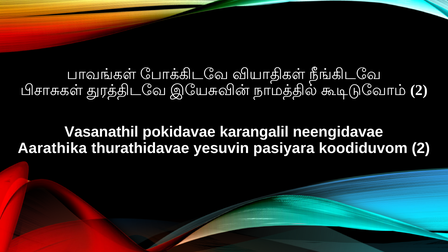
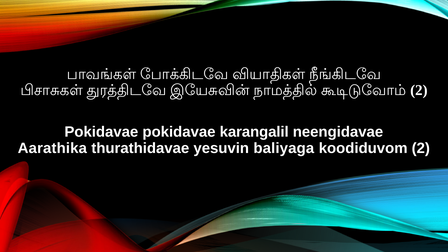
Vasanathil: Vasanathil -> Pokidavae (101, 132)
pasiyara: pasiyara -> baliyaga (284, 148)
